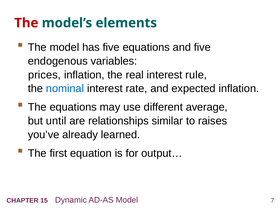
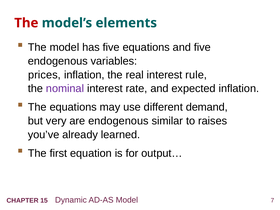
nominal colour: blue -> purple (65, 89)
average: average -> demand (207, 107)
until: until -> very (56, 121)
are relationships: relationships -> endogenous (118, 121)
